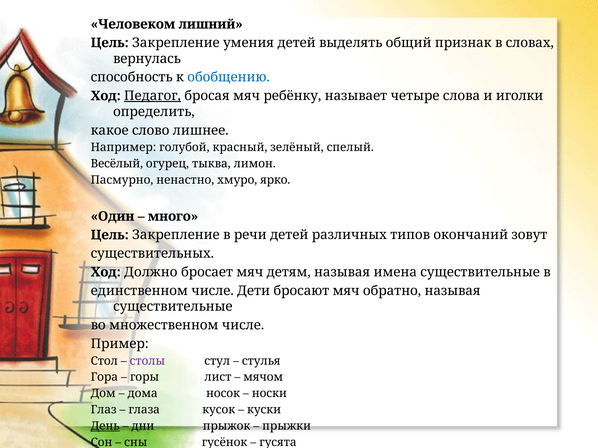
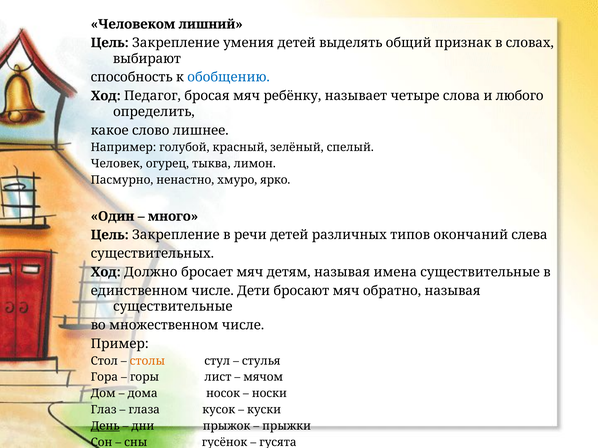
вернулась: вернулась -> выбирают (147, 59)
Педагог underline: present -> none (152, 96)
иголки: иголки -> любого (520, 96)
Весёлый: Весёлый -> Человек (117, 164)
зовут: зовут -> слева (529, 235)
столы colour: purple -> orange (147, 361)
